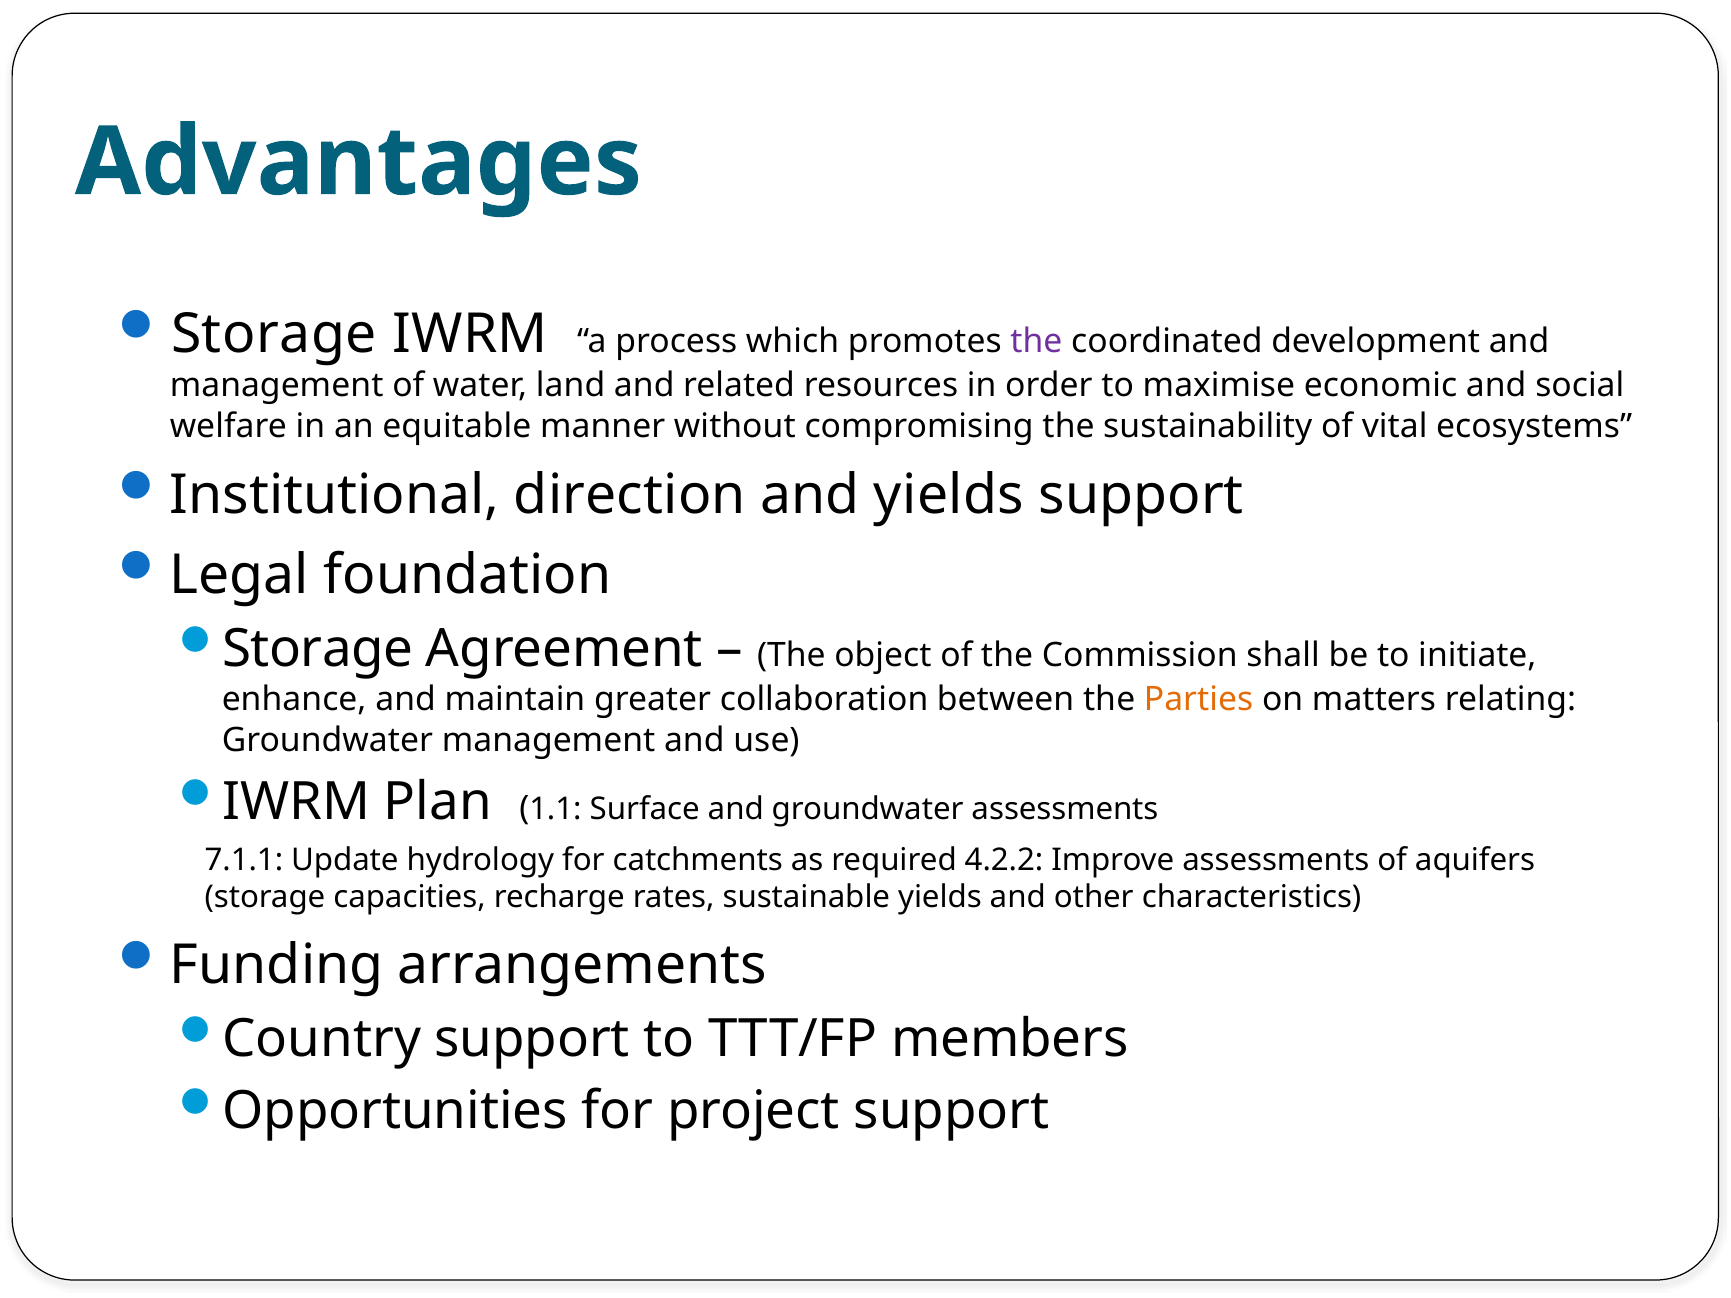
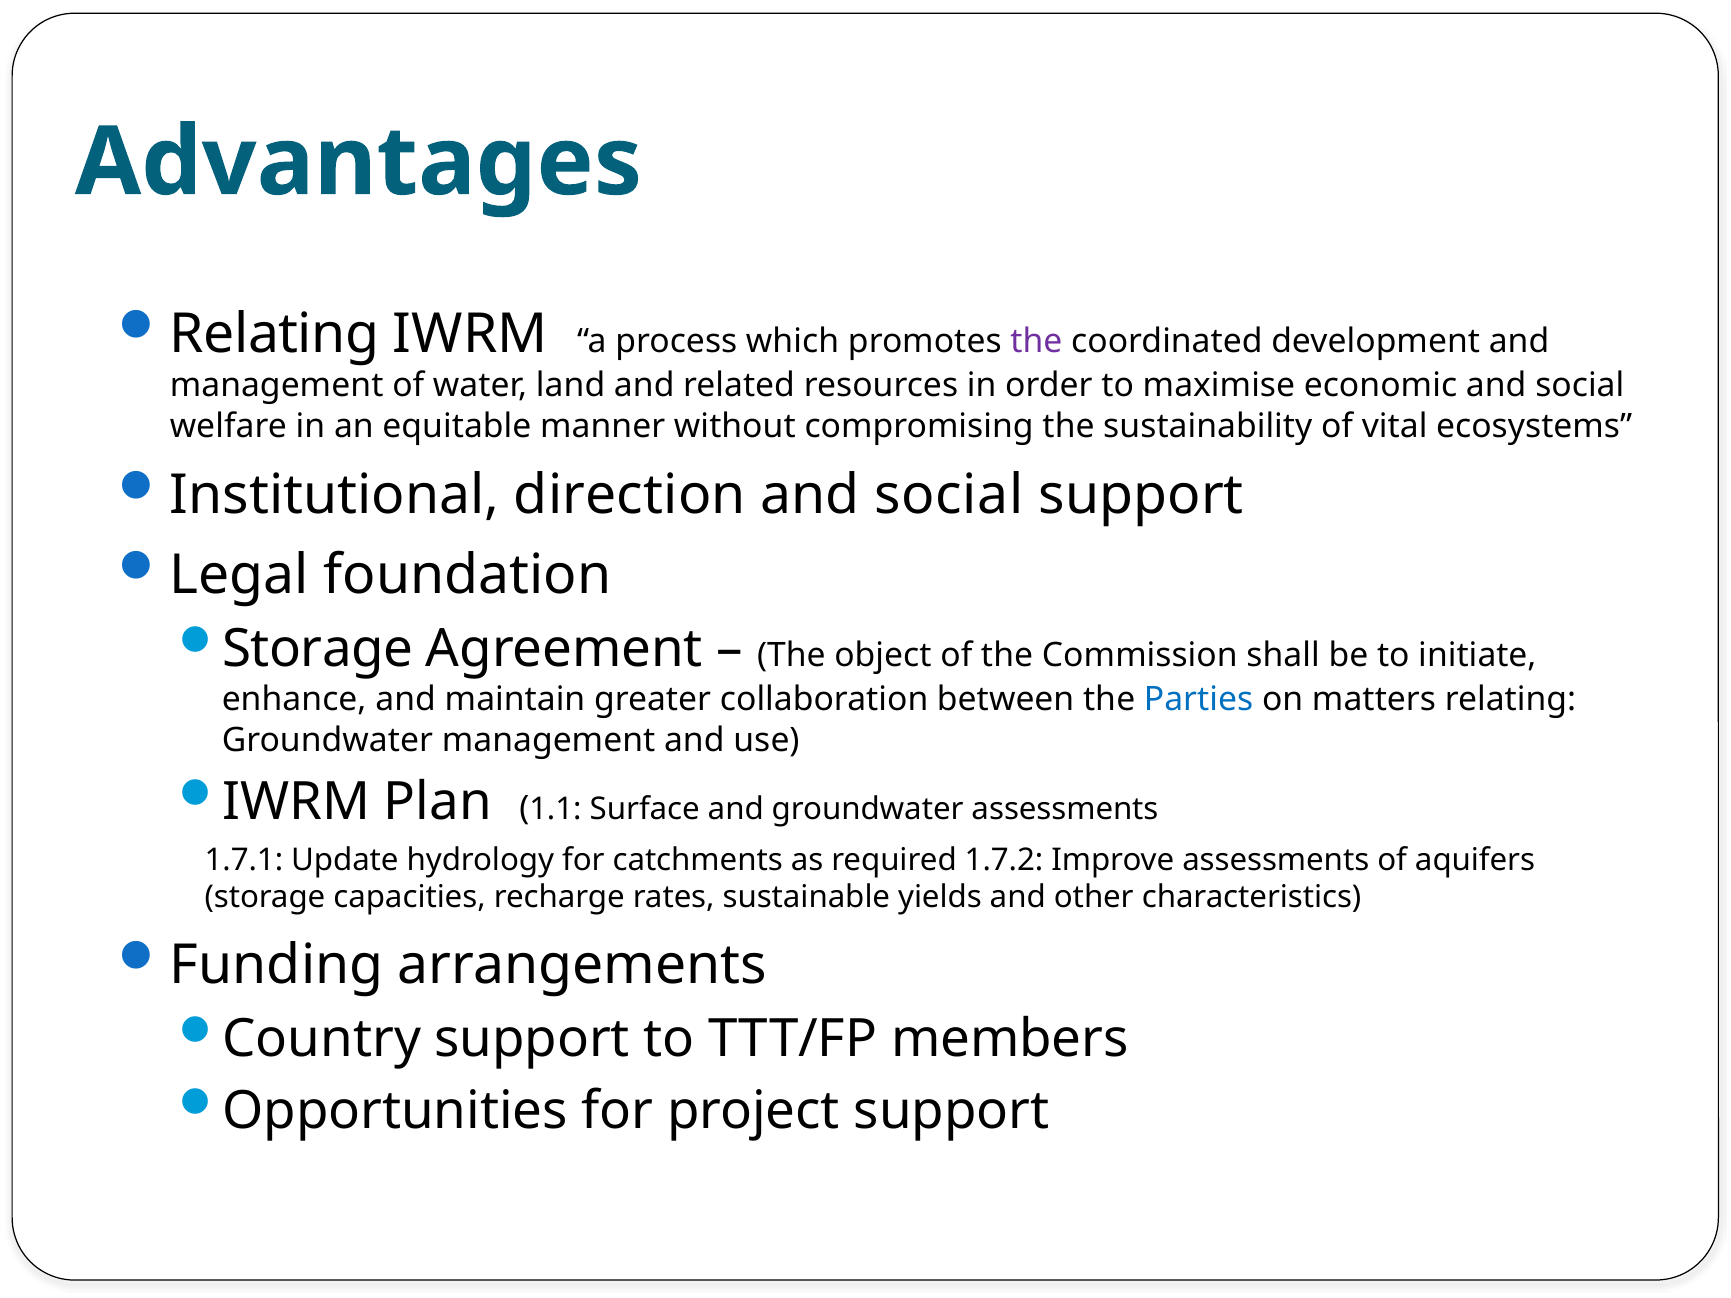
Storage: Storage -> Relating (275, 334)
yields: yields -> social (949, 495)
Parties colour: orange -> blue (1199, 700)
7.1.1: 7.1.1 -> 1.7.1 (244, 860)
4.2.2: 4.2.2 -> 1.7.2 (1004, 860)
